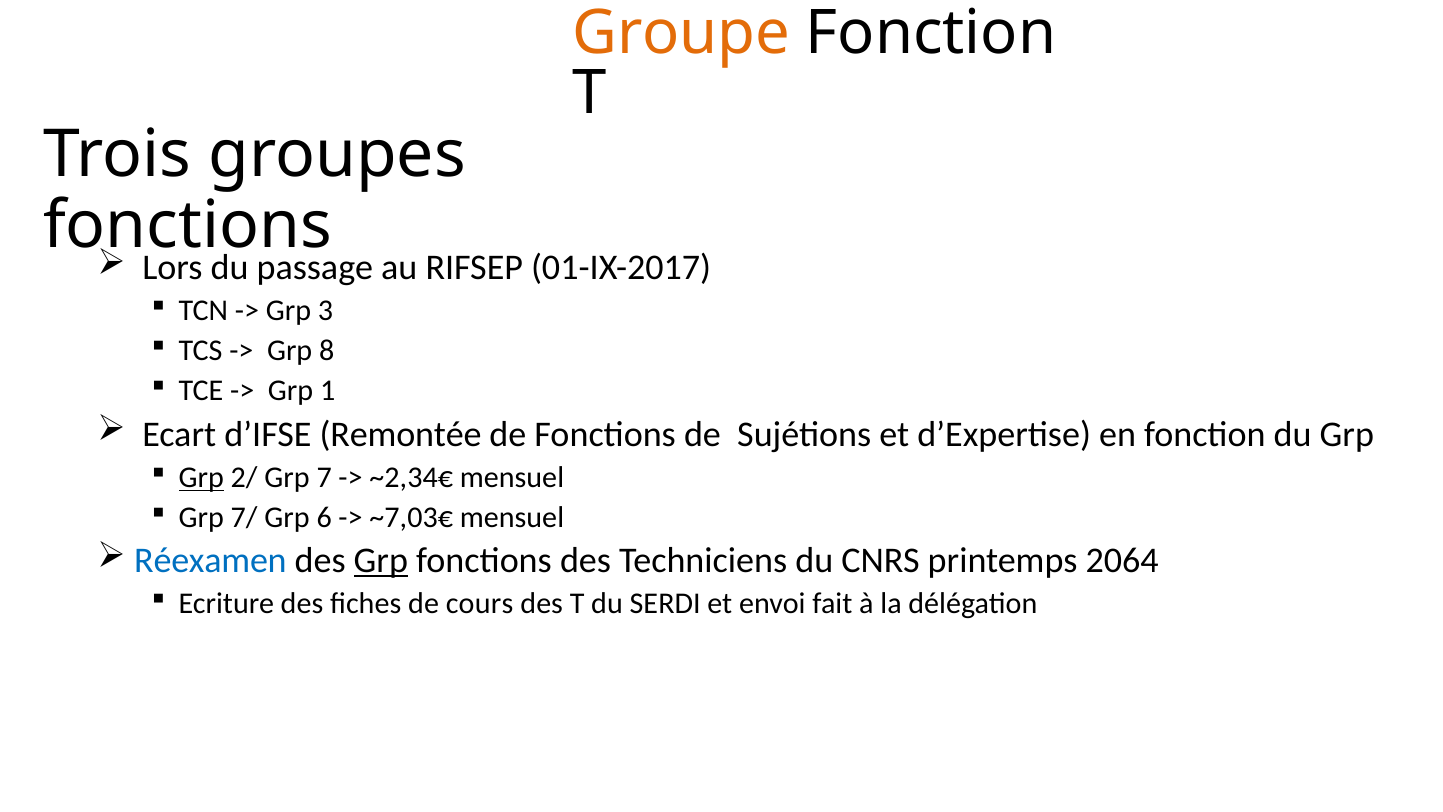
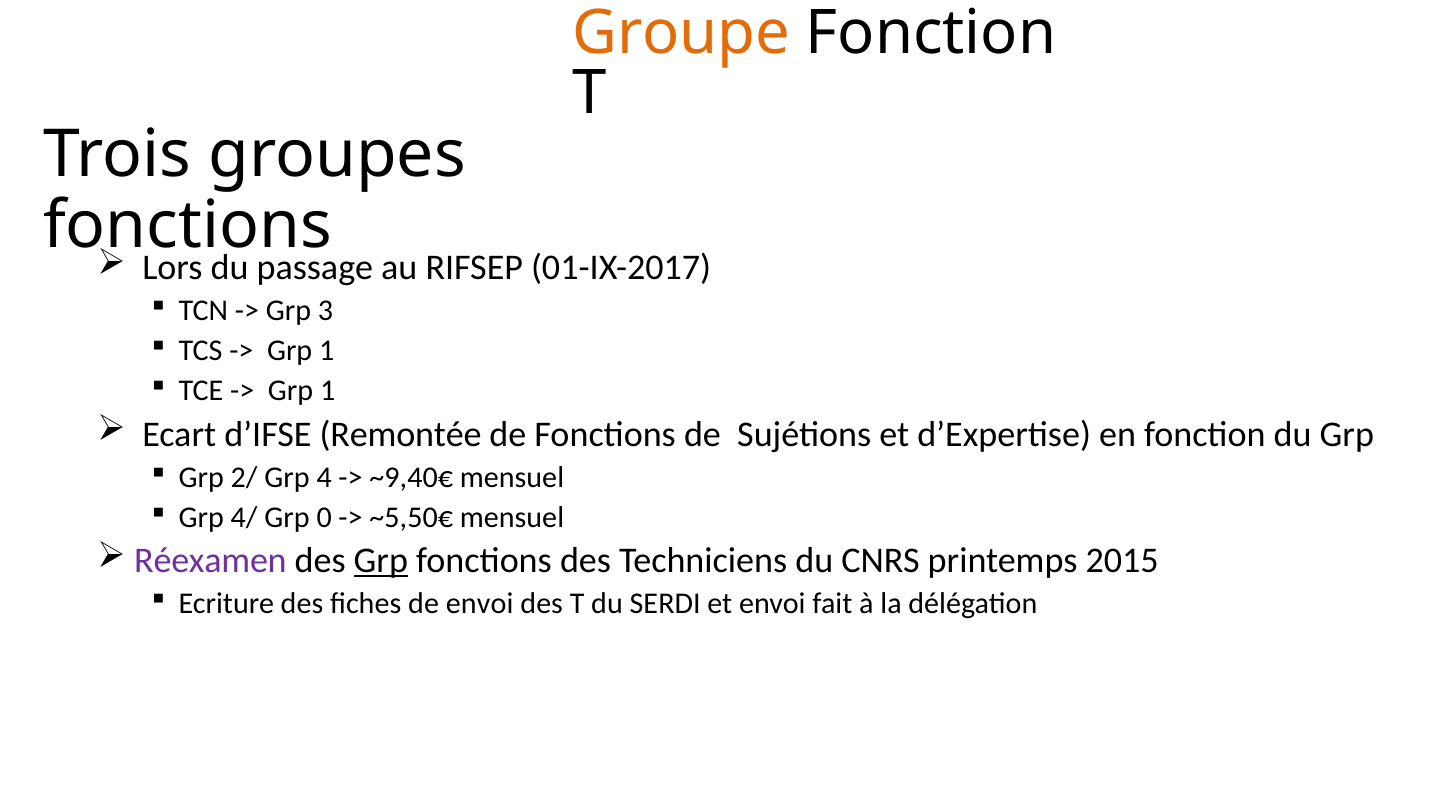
8: 8 -> 1 (327, 351)
Grp underline: present -> none (201, 477)
7: 7 -> 4 (324, 477)
~2,34€: ~2,34€ -> ~9,40€ (411, 477)
7/: 7/ -> 4/ (244, 517)
6: 6 -> 0 (324, 517)
~7,03€: ~7,03€ -> ~5,50€ (411, 517)
Réexamen colour: blue -> purple (210, 560)
2064: 2064 -> 2015 (1122, 560)
de cours: cours -> envoi (480, 604)
